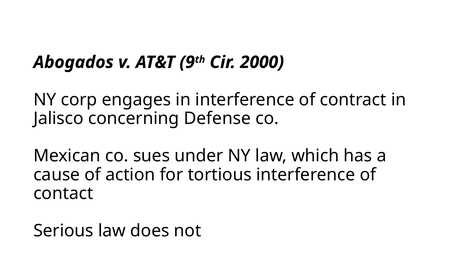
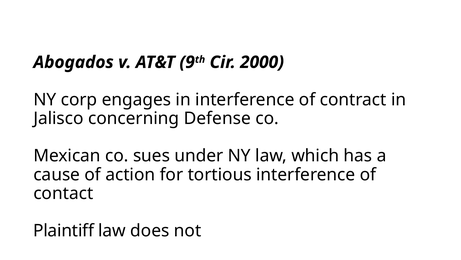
Serious: Serious -> Plaintiff (64, 230)
